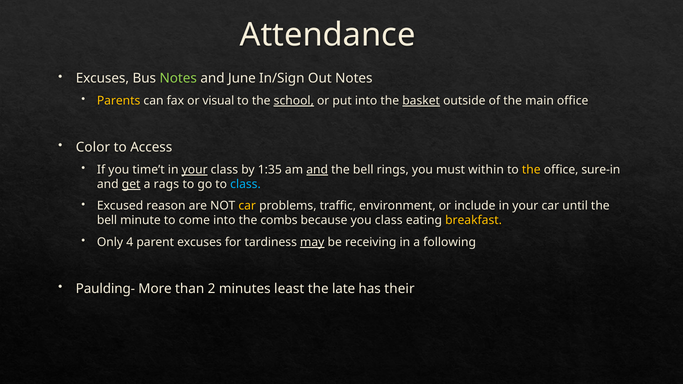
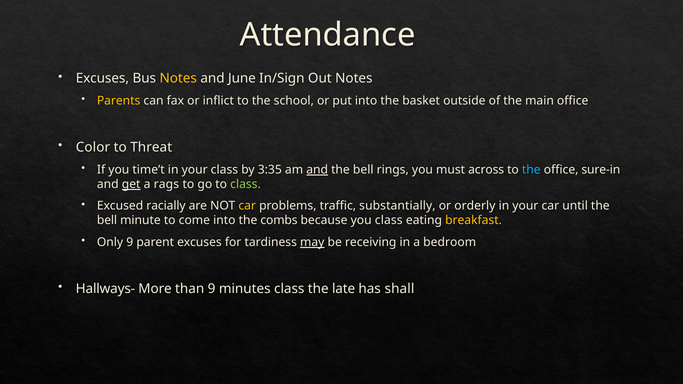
Notes colour: light green -> yellow (178, 78)
visual: visual -> inflict (218, 101)
school underline: present -> none (294, 101)
basket underline: present -> none (421, 101)
Access: Access -> Threat (151, 147)
your underline: present -> none (195, 170)
1:35: 1:35 -> 3:35 (270, 170)
within: within -> across (486, 170)
the colour: yellow -> light blue (531, 170)
class colour: light blue -> light green (245, 184)
reason: reason -> racially (166, 206)
environment: environment -> substantially (397, 206)
include: include -> orderly (475, 206)
Only 4: 4 -> 9 (130, 242)
following: following -> bedroom (450, 242)
Paulding-: Paulding- -> Hallways- (105, 289)
than 2: 2 -> 9 (212, 289)
minutes least: least -> class (289, 289)
their: their -> shall (399, 289)
